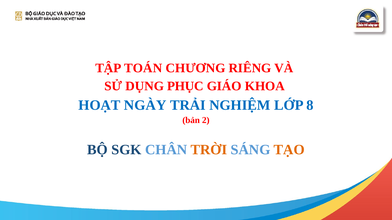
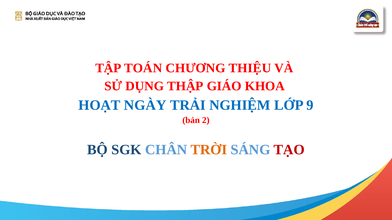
RIÊNG: RIÊNG -> THIỆU (250, 68)
PHỤC: PHỤC -> THẬP (185, 86)
8: 8 -> 9 (310, 105)
TẠO colour: orange -> red (289, 150)
